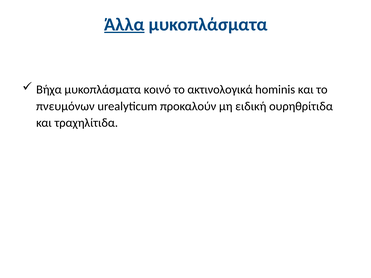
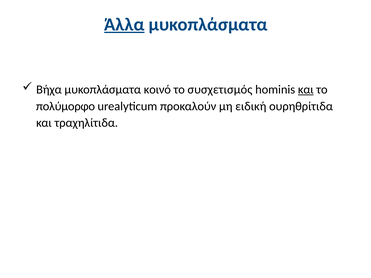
ακτινολογικά: ακτινολογικά -> συσχετισμός (220, 90)
και underline: none -> present (306, 90)
πνευμόνων: πνευμόνων -> πολύμορφο (66, 106)
